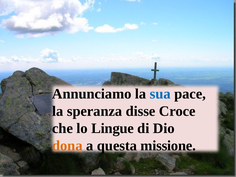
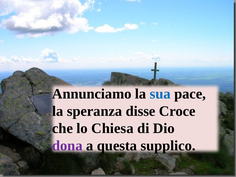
Lingue: Lingue -> Chiesa (112, 128)
dona colour: orange -> purple (67, 146)
missione: missione -> supplico (168, 146)
